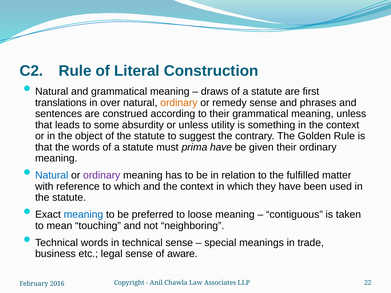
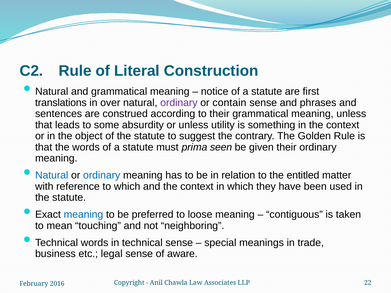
draws: draws -> notice (215, 92)
ordinary colour: orange -> purple (179, 103)
remedy: remedy -> contain (229, 103)
prima have: have -> seen (221, 147)
ordinary colour: purple -> blue (102, 175)
fulfilled: fulfilled -> entitled (303, 175)
